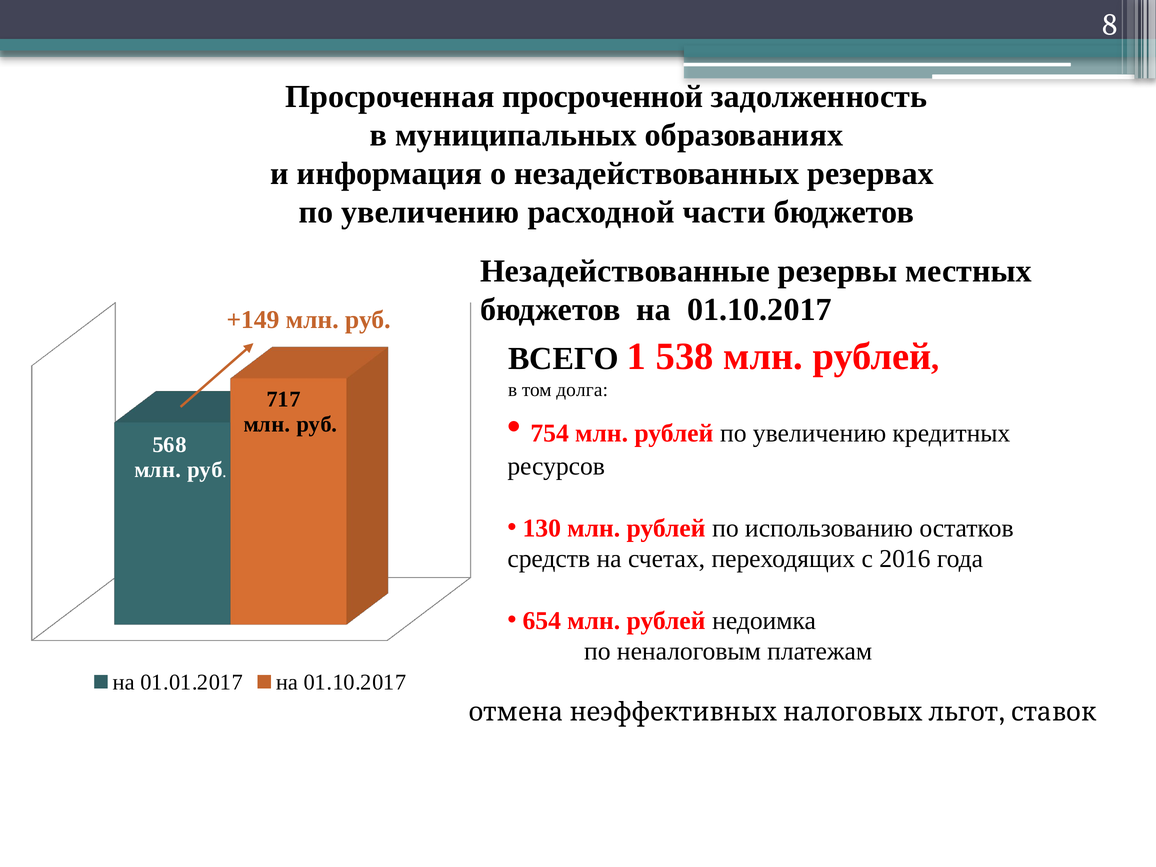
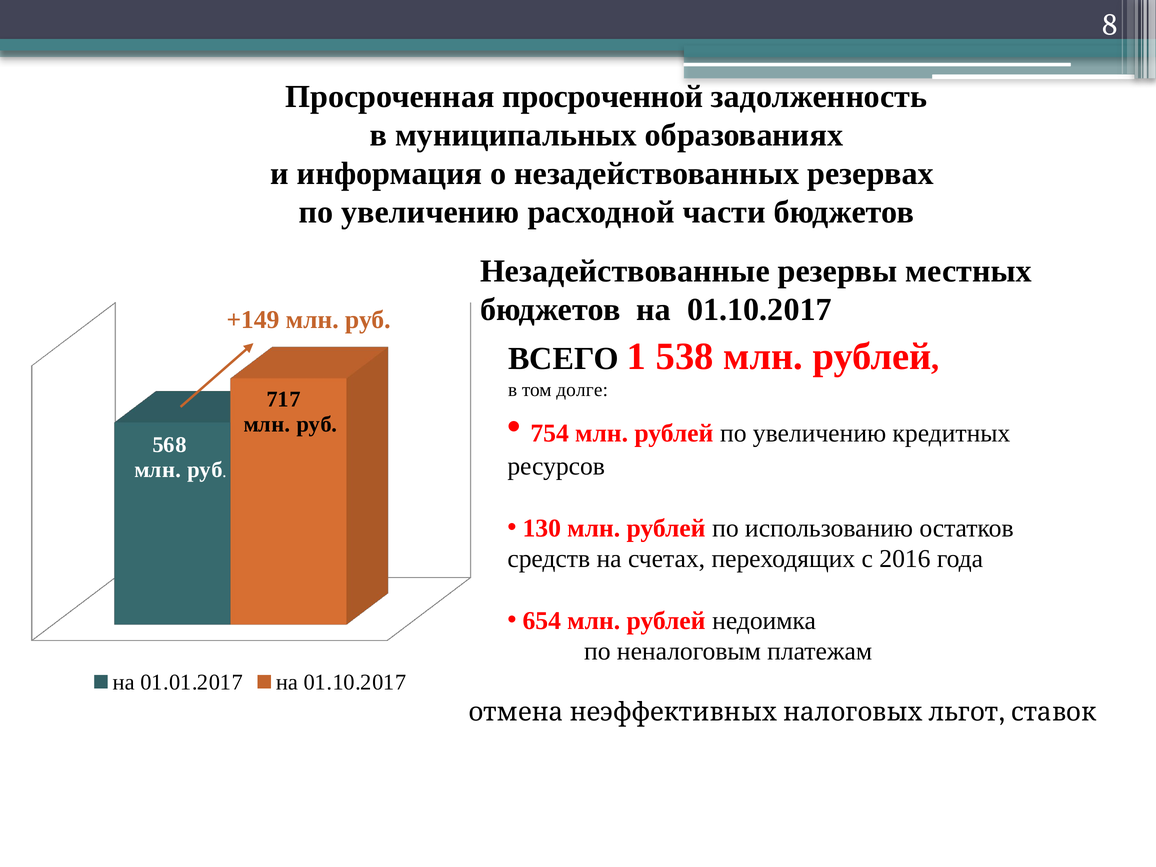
долга: долга -> долге (582, 390)
